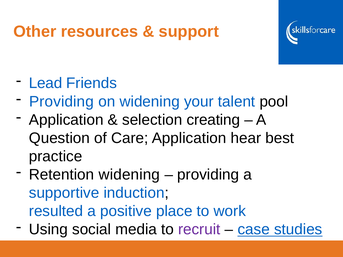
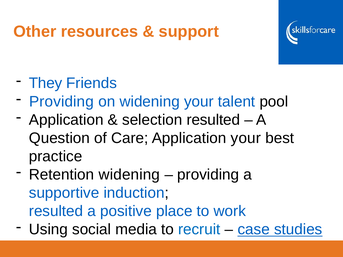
Lead: Lead -> They (46, 83)
selection creating: creating -> resulted (213, 120)
Application hear: hear -> your (246, 138)
recruit colour: purple -> blue (199, 230)
